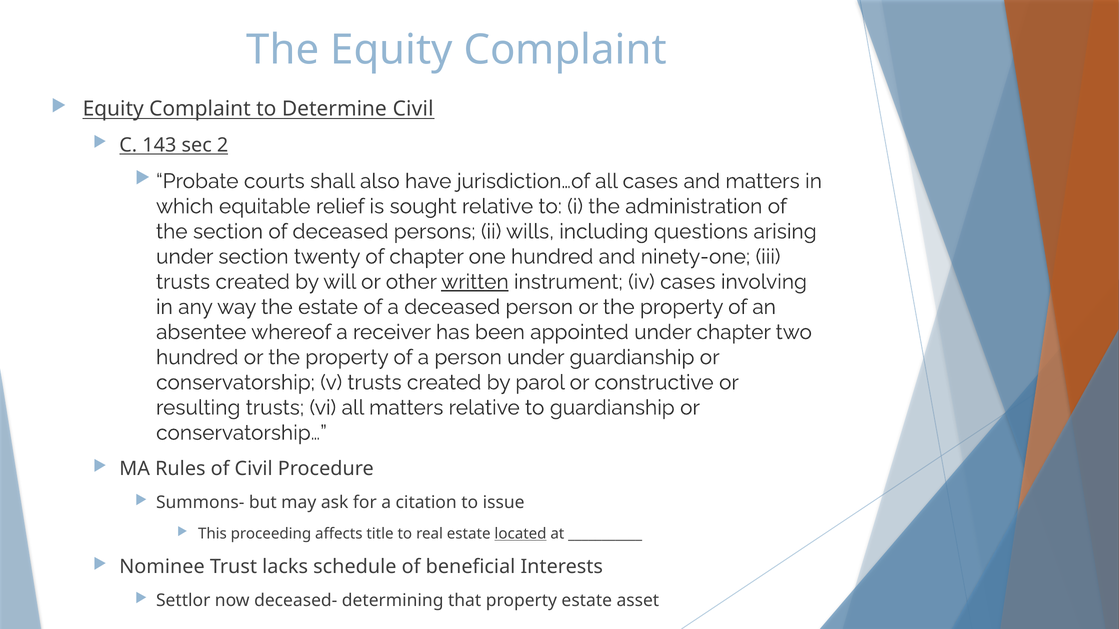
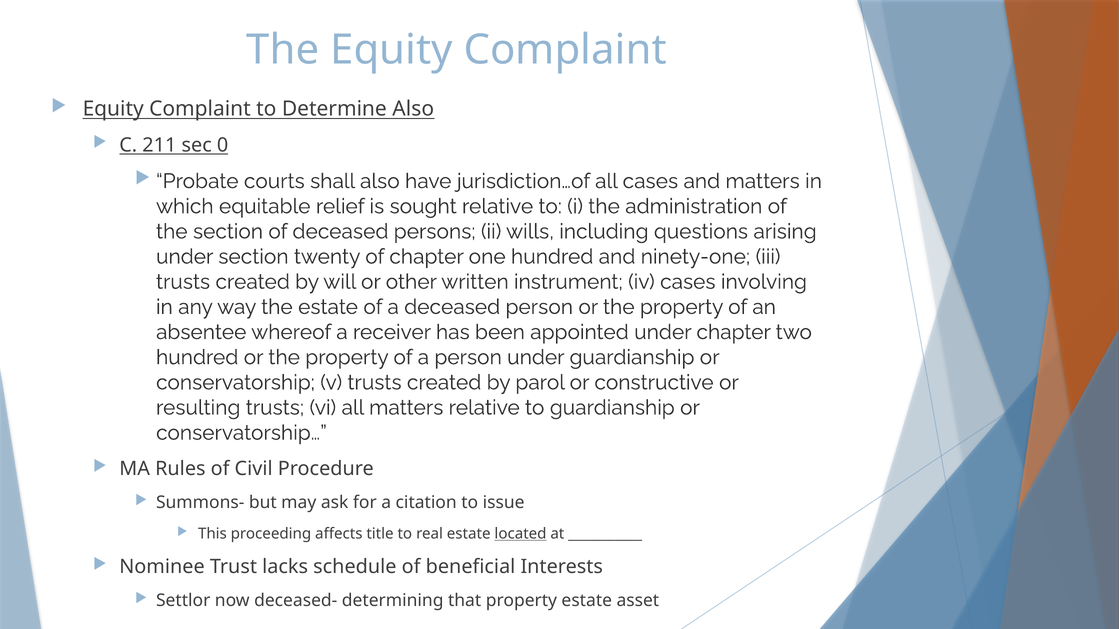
Determine Civil: Civil -> Also (413, 109)
143: 143 -> 211 (159, 145)
2: 2 -> 0 (223, 145)
written underline: present -> none (475, 282)
